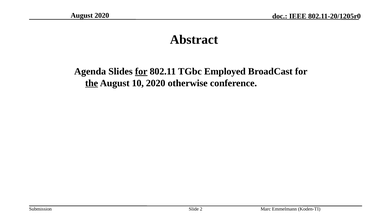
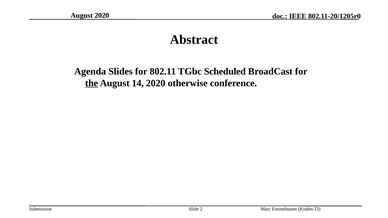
for underline: present -> none (141, 72)
Employed: Employed -> Scheduled (225, 72)
10: 10 -> 14 (138, 83)
